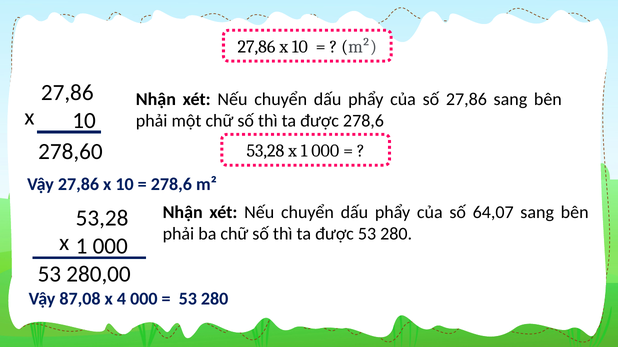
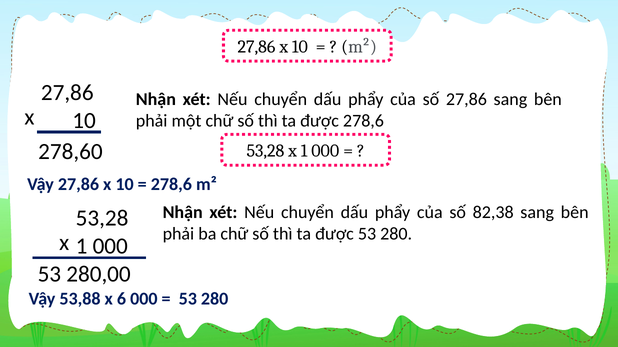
64,07: 64,07 -> 82,38 (493, 213)
87,08: 87,08 -> 53,88 (80, 299)
4: 4 -> 6 (122, 299)
